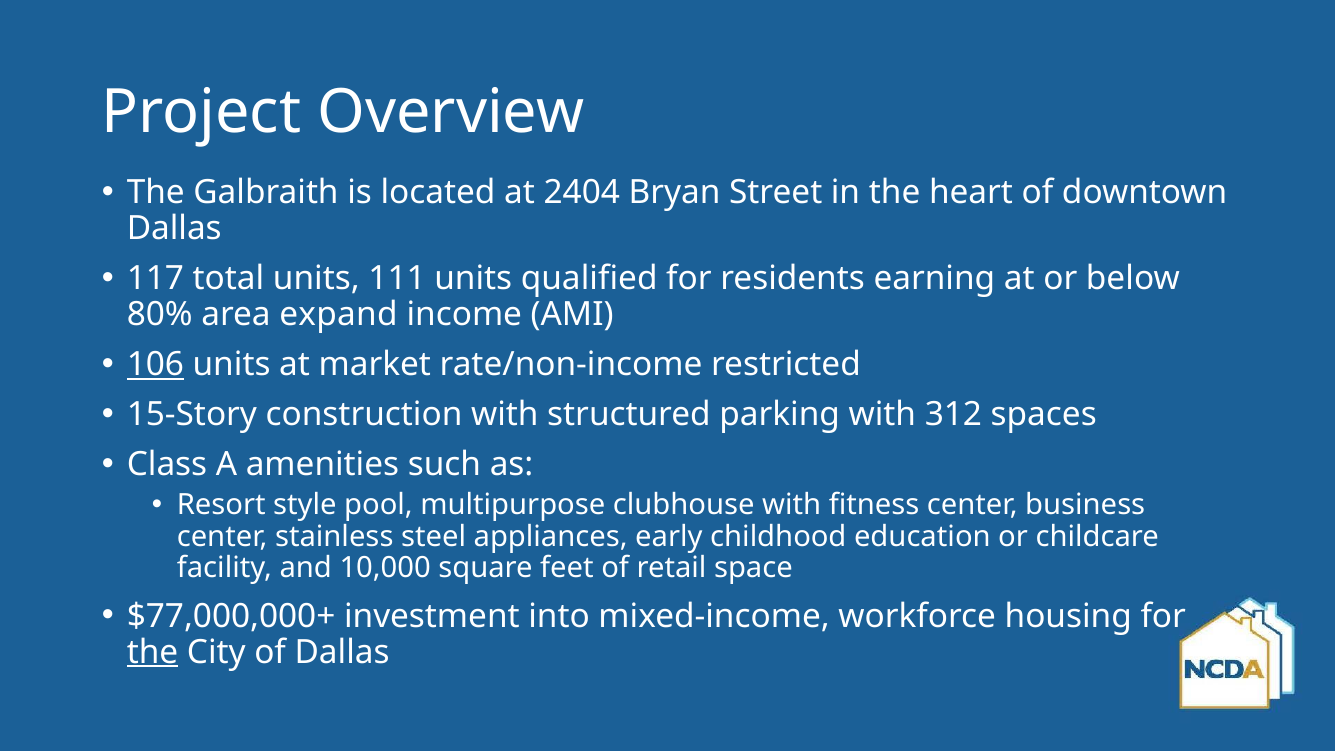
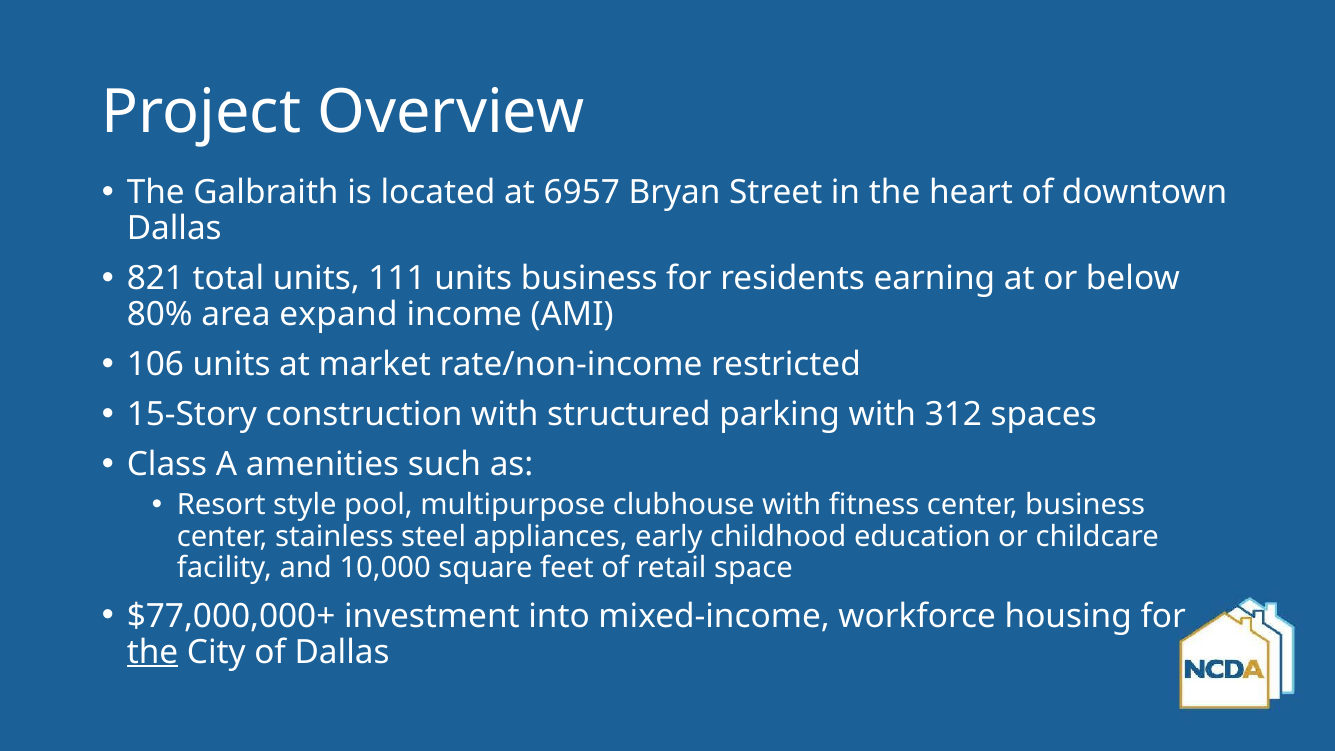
2404: 2404 -> 6957 (582, 193)
117: 117 -> 821 (155, 279)
units qualified: qualified -> business (589, 279)
106 underline: present -> none (155, 365)
